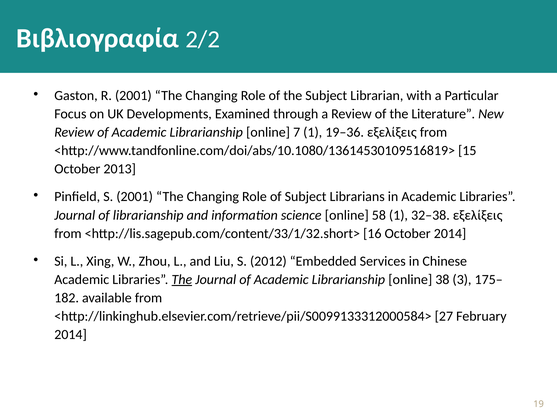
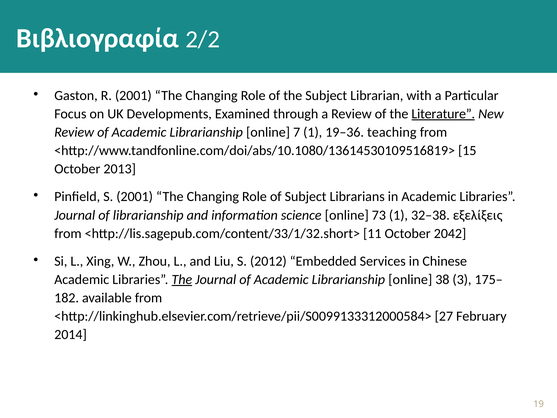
Literature underline: none -> present (443, 114)
19–36 εξελίξεις: εξελίξεις -> teaching (392, 132)
58: 58 -> 73 (379, 215)
16: 16 -> 11 (372, 233)
October 2014: 2014 -> 2042 (450, 233)
